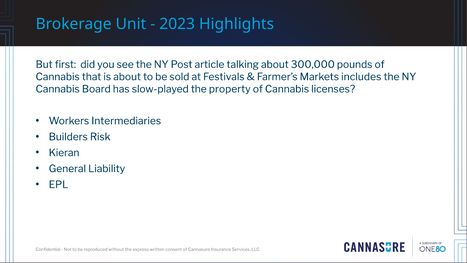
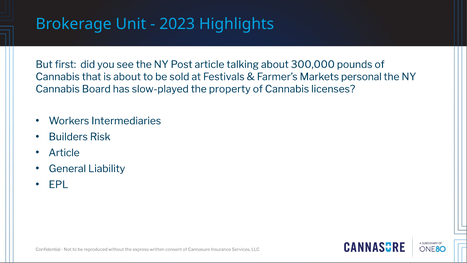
includes: includes -> personal (361, 77)
Kieran: Kieran -> Article (64, 153)
